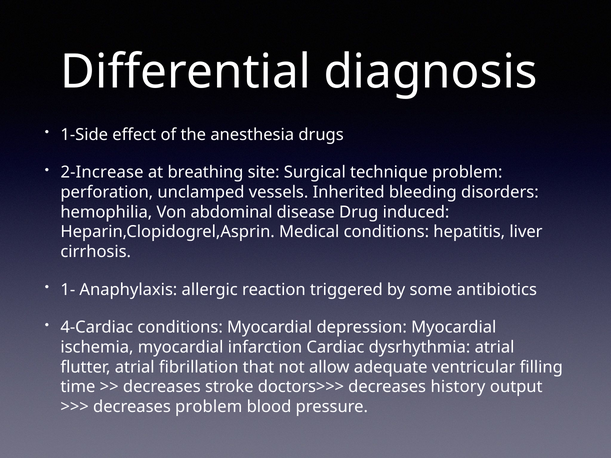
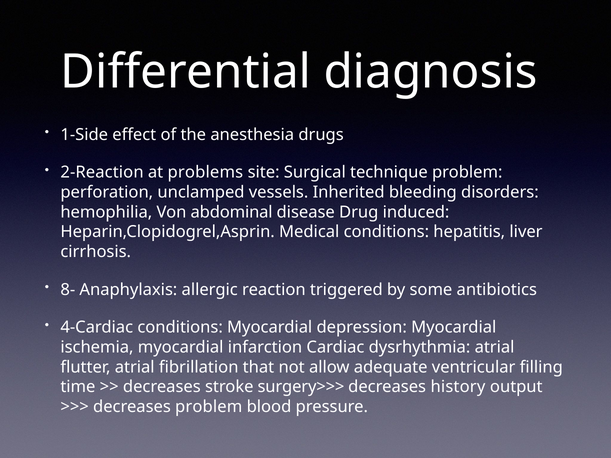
2-Increase: 2-Increase -> 2-Reaction (102, 172)
breathing: breathing -> problems (205, 172)
1-: 1- -> 8- (68, 290)
doctors>>>: doctors>>> -> surgery>>> (301, 387)
